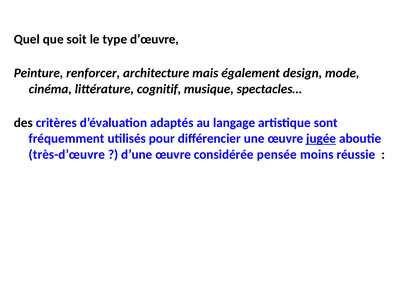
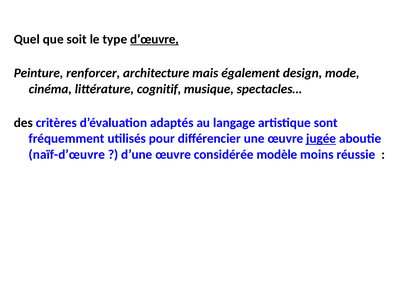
d’œuvre underline: none -> present (154, 39)
très-d’œuvre: très-d’œuvre -> naïf-d’œuvre (67, 154)
pensée: pensée -> modèle (277, 154)
